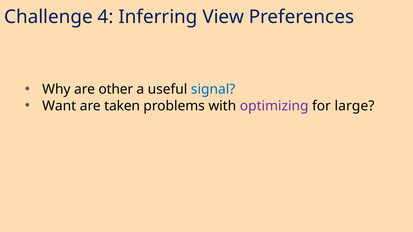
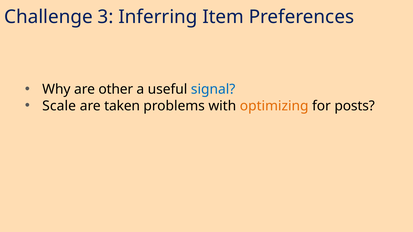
4: 4 -> 3 (106, 17)
View: View -> Item (223, 17)
Want: Want -> Scale (59, 106)
optimizing colour: purple -> orange (274, 106)
large: large -> posts (355, 106)
